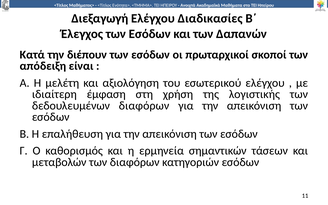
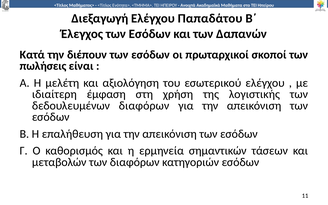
Διαδικασίες: Διαδικασίες -> Παπαδάτου (210, 19)
απόδειξη: απόδειξη -> πωλήσεις (43, 66)
